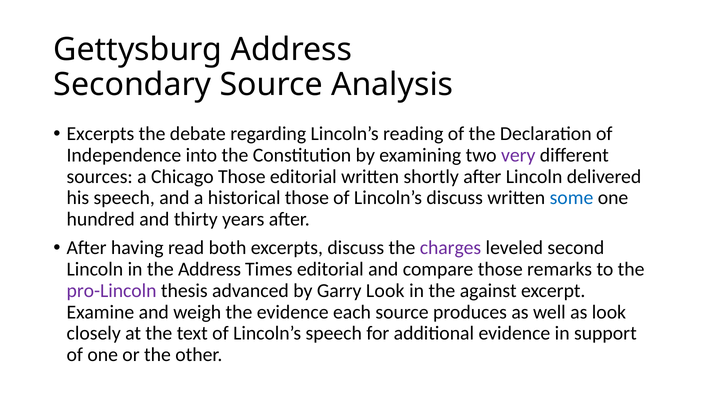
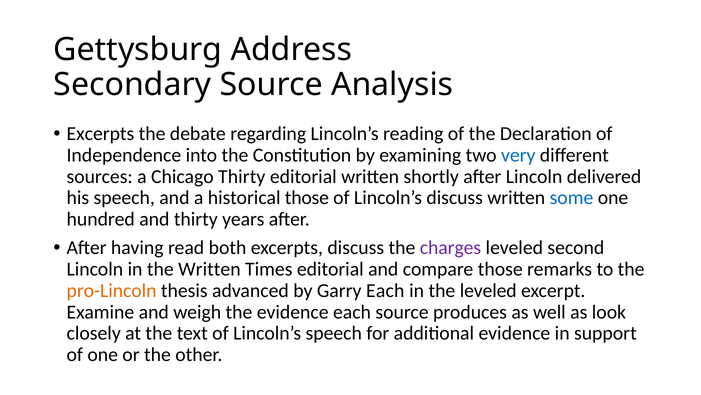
very colour: purple -> blue (518, 155)
Chicago Those: Those -> Thirty (242, 176)
the Address: Address -> Written (209, 269)
pro-Lincoln colour: purple -> orange (112, 290)
Garry Look: Look -> Each (385, 290)
the against: against -> leveled (488, 290)
